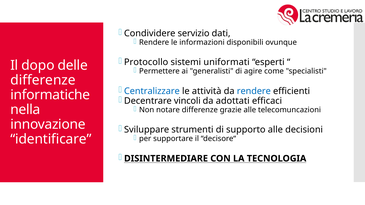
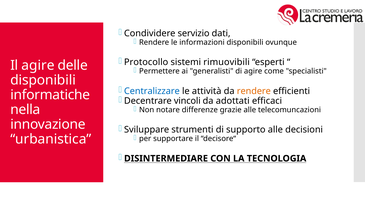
uniformati: uniformati -> rimuovibili (227, 62)
Il dopo: dopo -> agire (38, 65)
differenze: differenze -> disponibili (43, 80)
rendere colour: blue -> orange (254, 91)
identificare: identificare -> urbanistica (51, 139)
